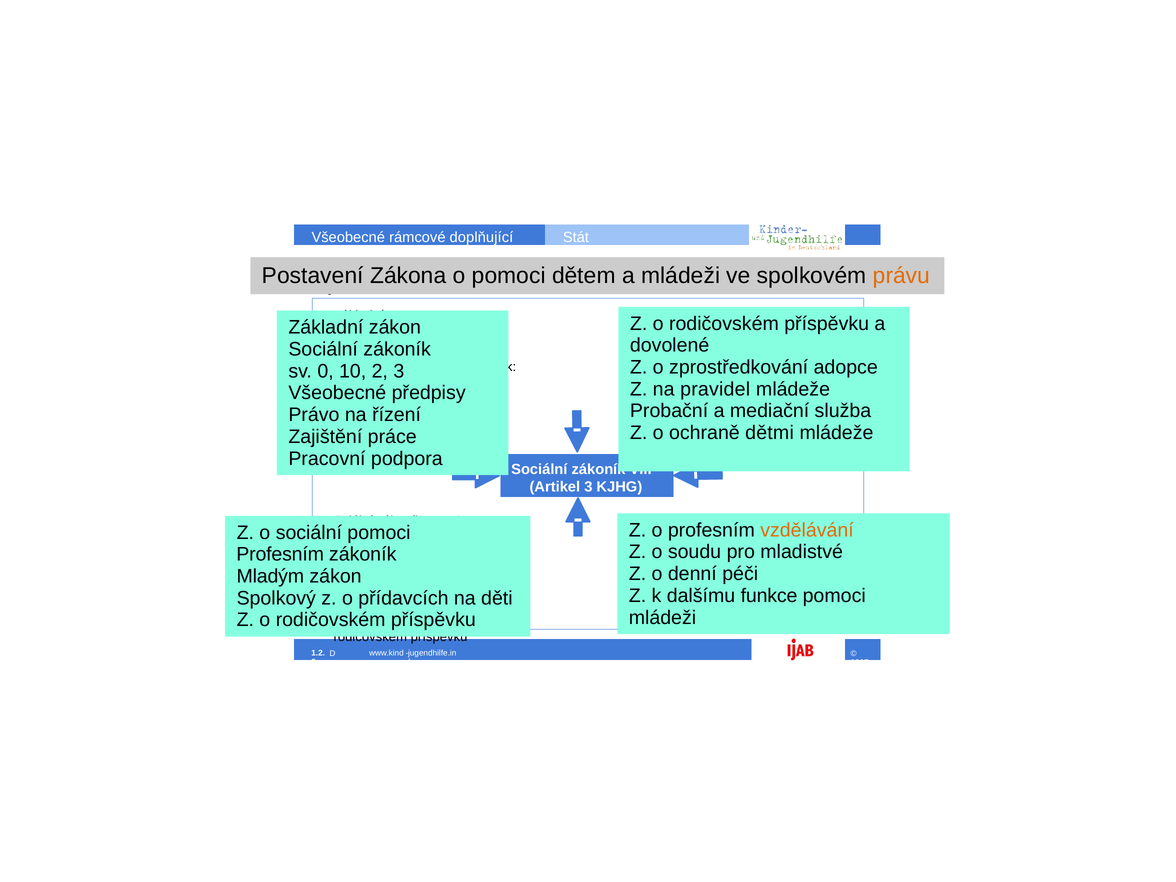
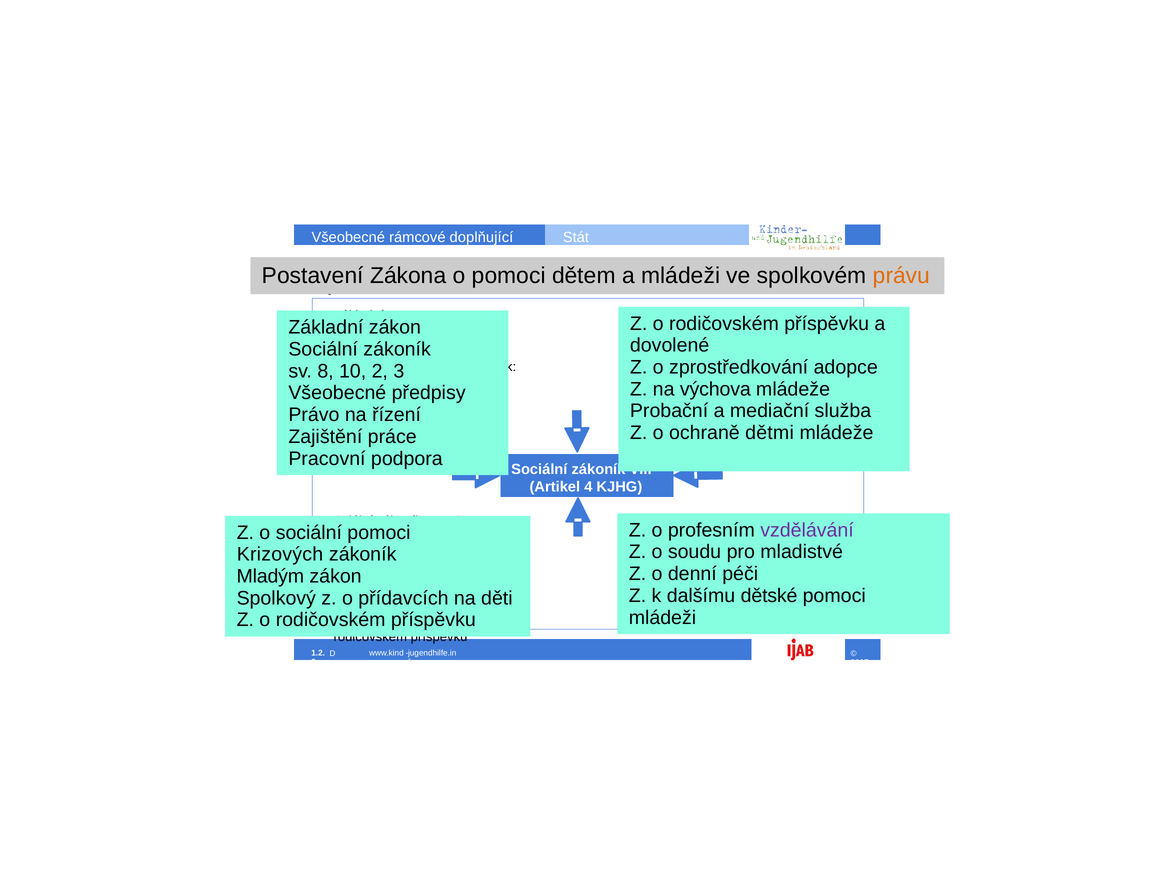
sv 0: 0 -> 8 (326, 371)
pravidel: pravidel -> výchova (715, 389)
Artikel 3: 3 -> 4 (588, 487)
vzdělávání colour: orange -> purple (807, 530)
Profesním: Profesním -> Krizových (280, 554)
funkce: funkce -> dětské (769, 596)
